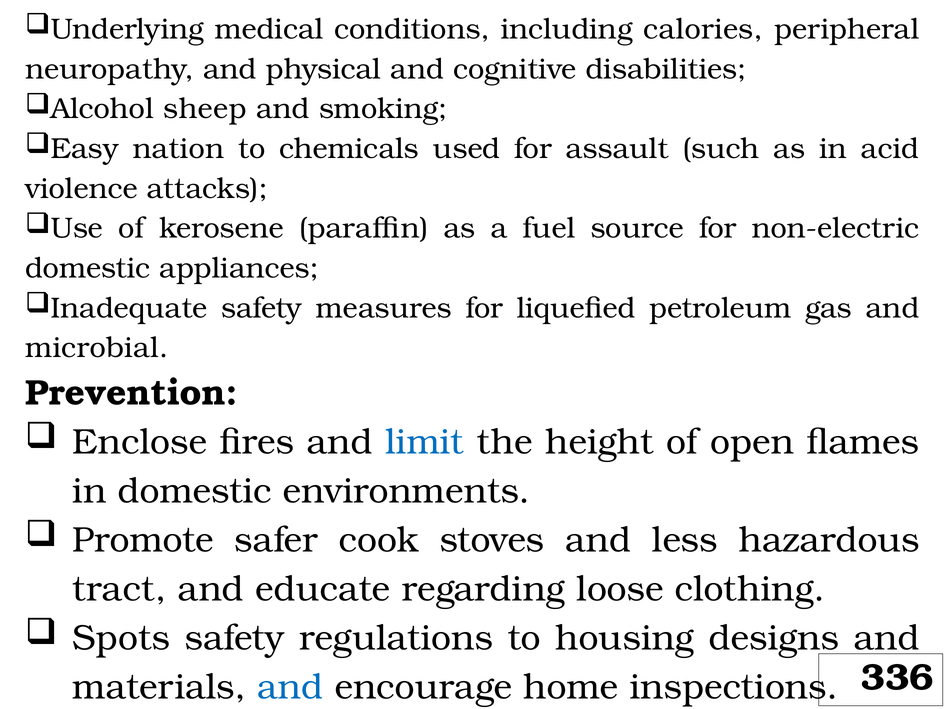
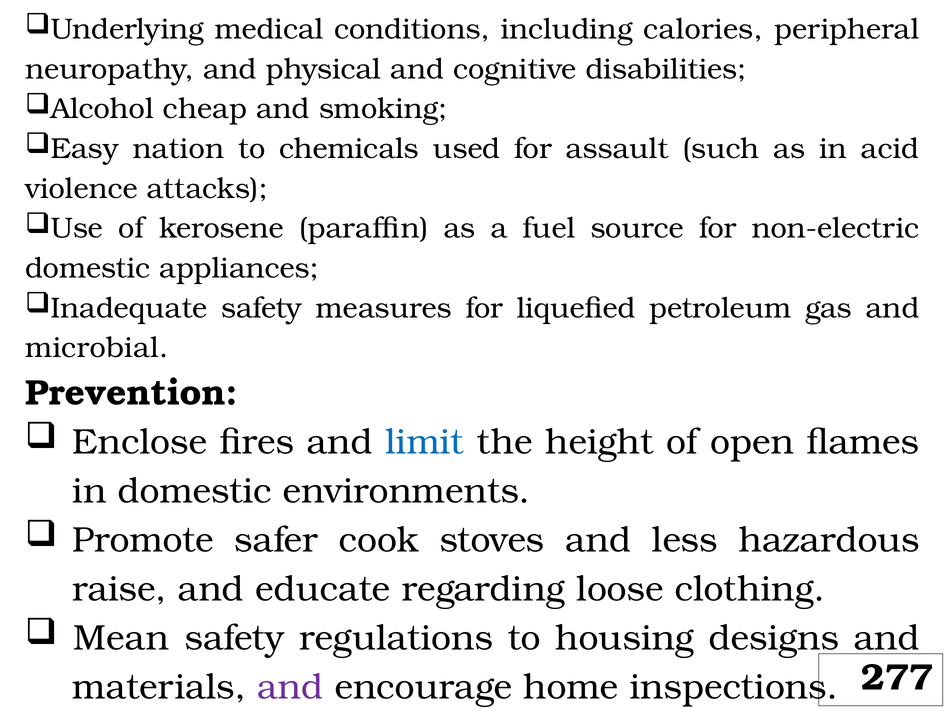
sheep: sheep -> cheap (205, 109)
tract: tract -> raise (120, 589)
Spots: Spots -> Mean (121, 638)
and colour: blue -> purple (290, 687)
336: 336 -> 277 (897, 678)
